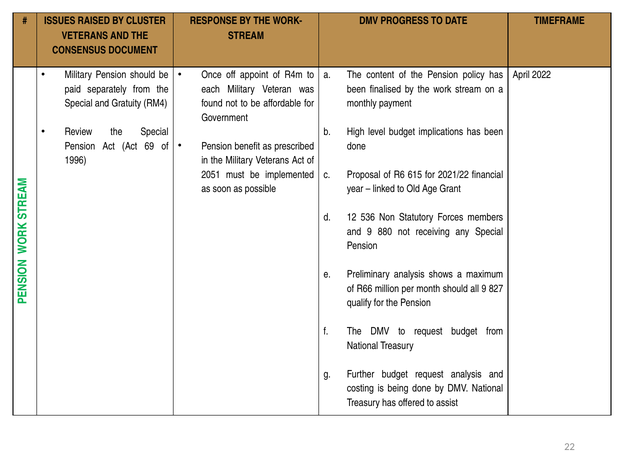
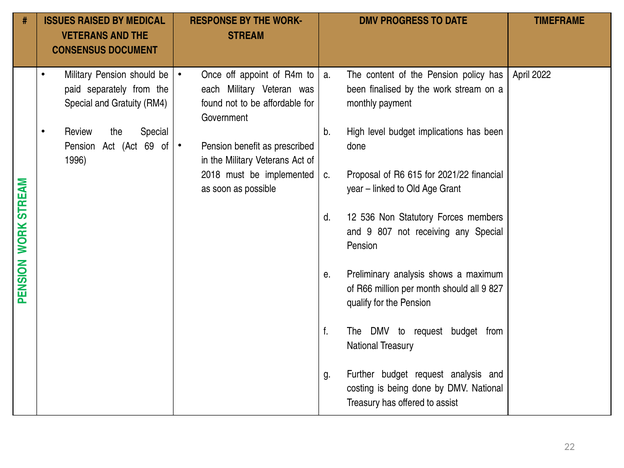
CLUSTER: CLUSTER -> MEDICAL (146, 21)
2051: 2051 -> 2018 (211, 175)
880: 880 -> 807 (385, 232)
